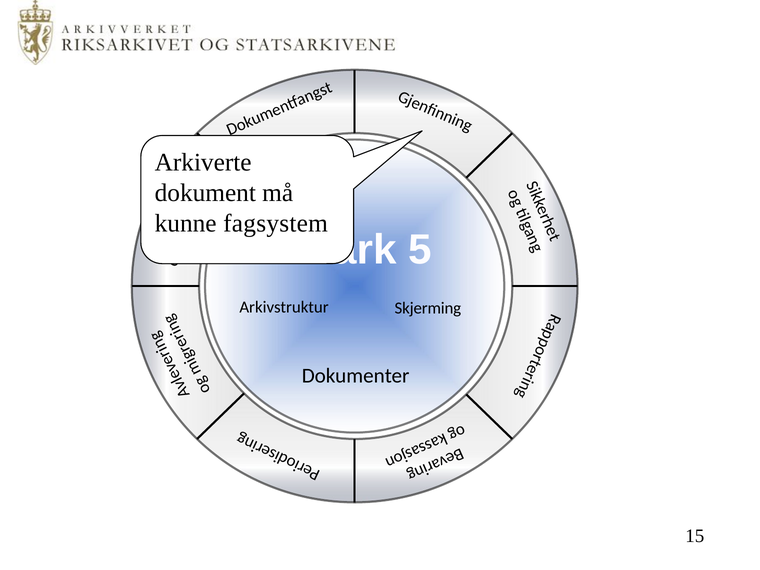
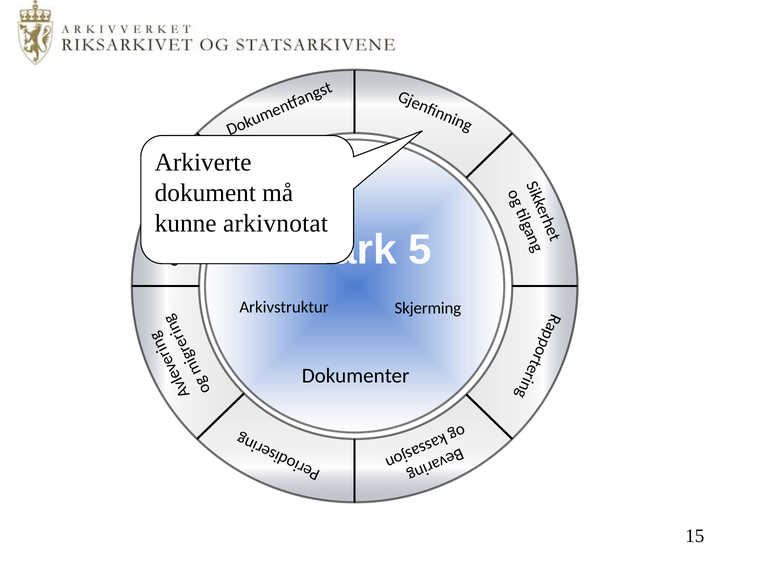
fagsystem: fagsystem -> arkivnotat (276, 223)
